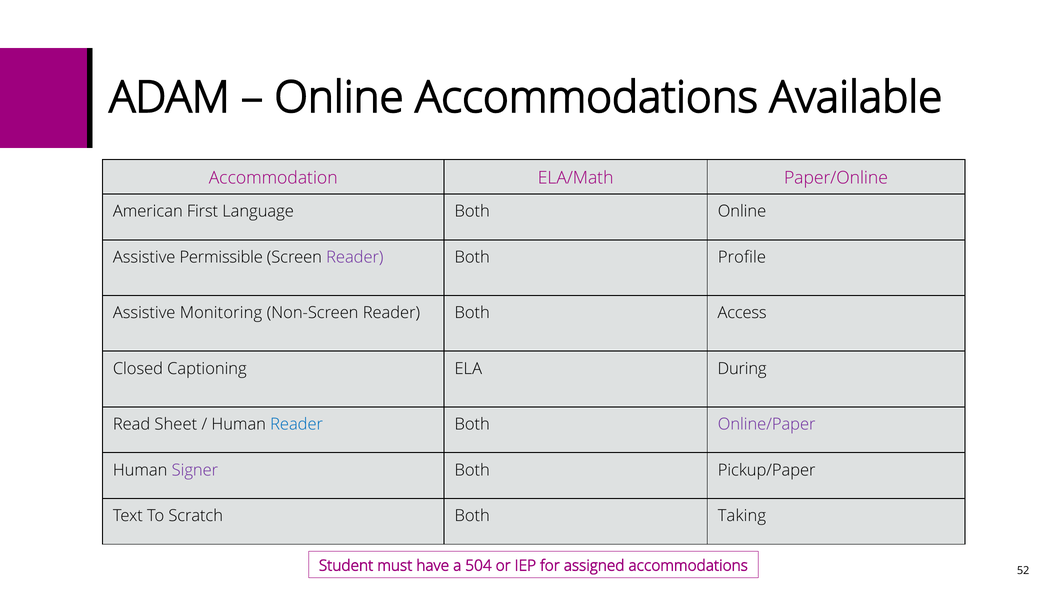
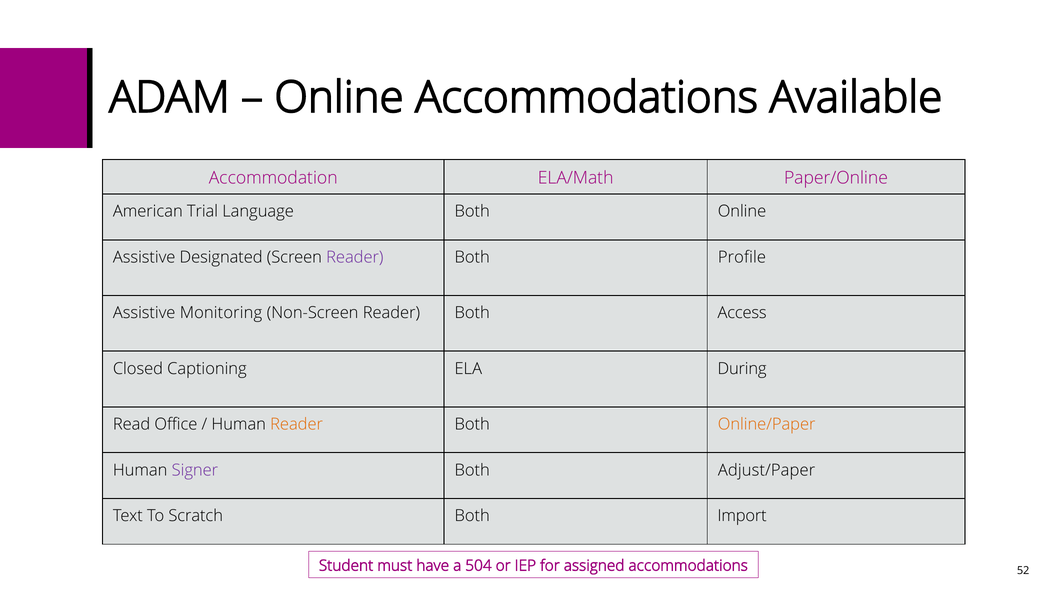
First: First -> Trial (202, 212)
Permissible: Permissible -> Designated (221, 258)
Sheet: Sheet -> Office (176, 425)
Reader colour: blue -> orange (297, 425)
Online/Paper colour: purple -> orange (767, 425)
Pickup/Paper: Pickup/Paper -> Adjust/Paper (767, 470)
Taking: Taking -> Import (742, 516)
